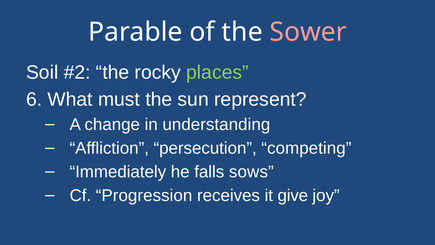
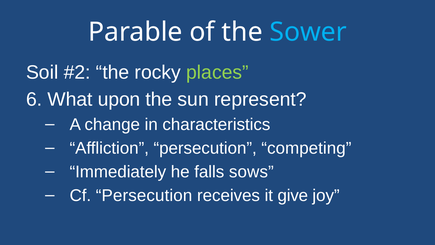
Sower colour: pink -> light blue (308, 32)
must: must -> upon (119, 99)
understanding: understanding -> characteristics (216, 124)
Cf Progression: Progression -> Persecution (144, 195)
